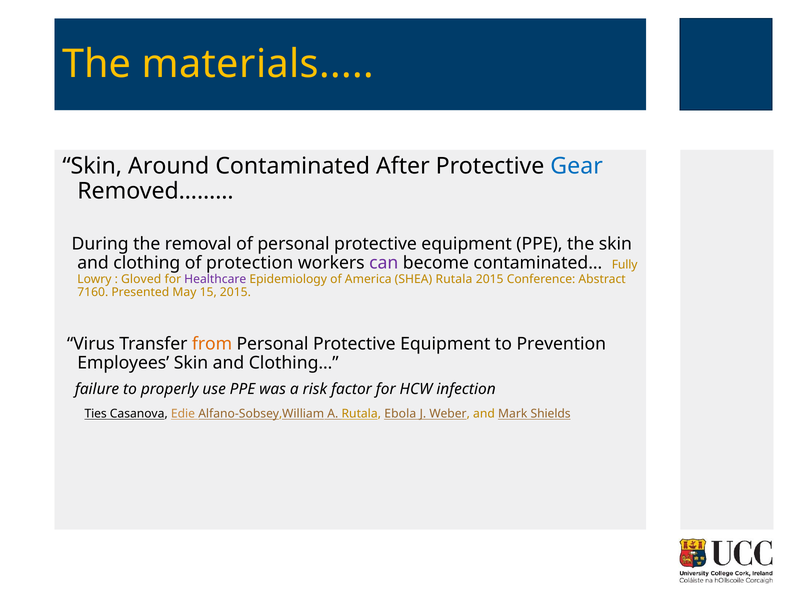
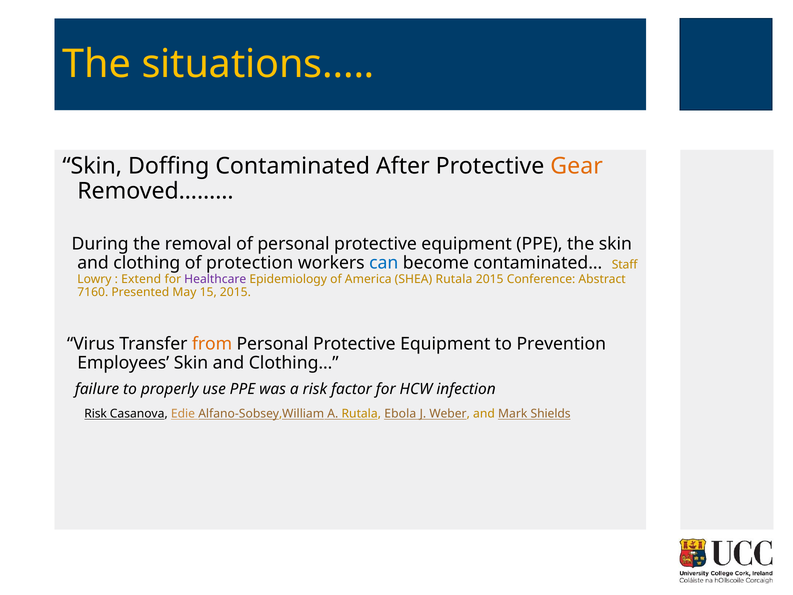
materials: materials -> situations (258, 64)
Around: Around -> Doffing (169, 166)
Gear colour: blue -> orange (577, 166)
can colour: purple -> blue (384, 263)
Fully: Fully -> Staff (625, 265)
Gloved: Gloved -> Extend (141, 279)
Ties: Ties -> Risk (96, 413)
